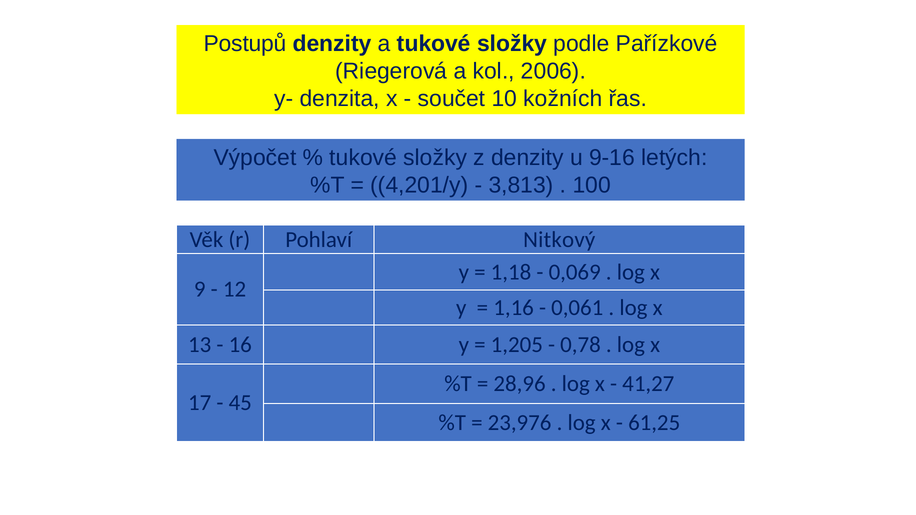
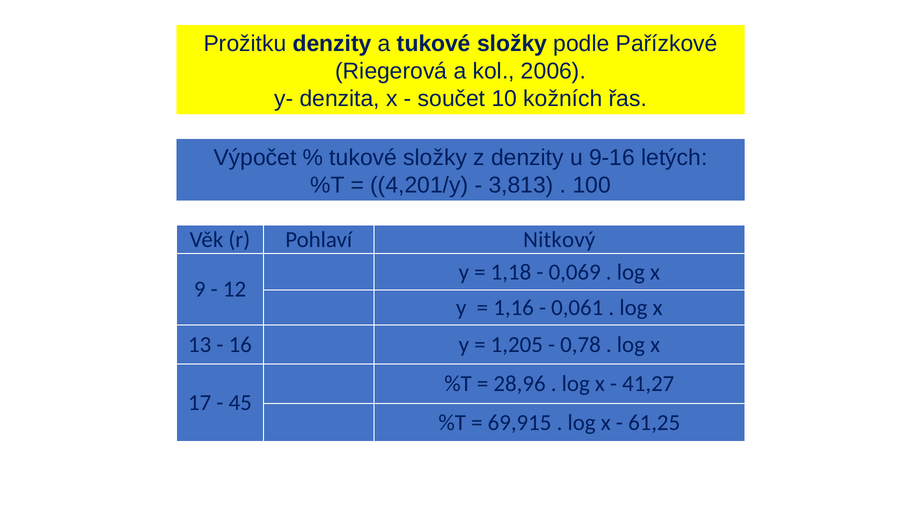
Postupů: Postupů -> Prožitku (245, 44)
23,976: 23,976 -> 69,915 (520, 423)
